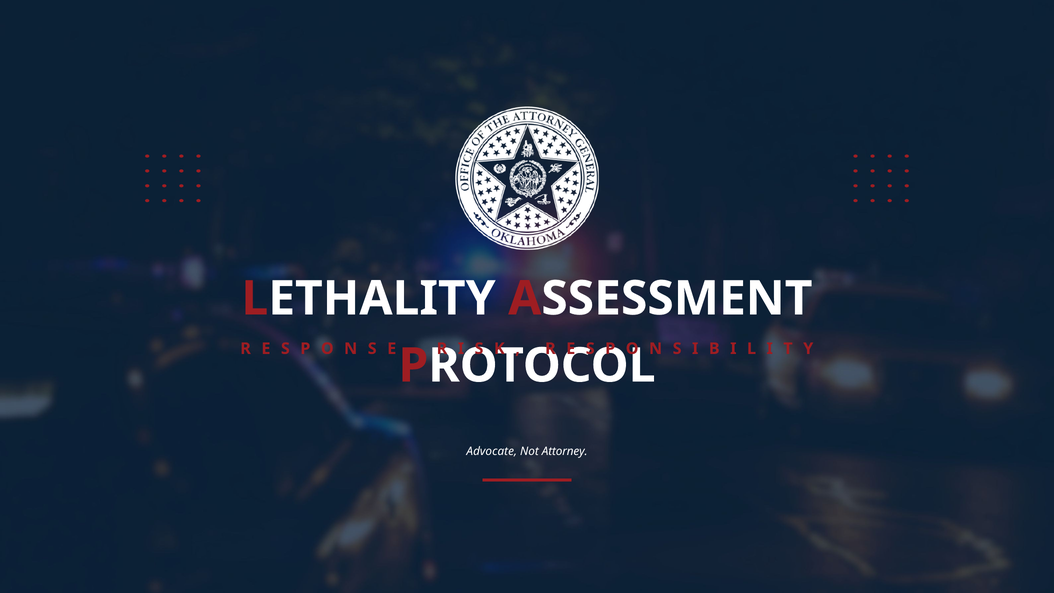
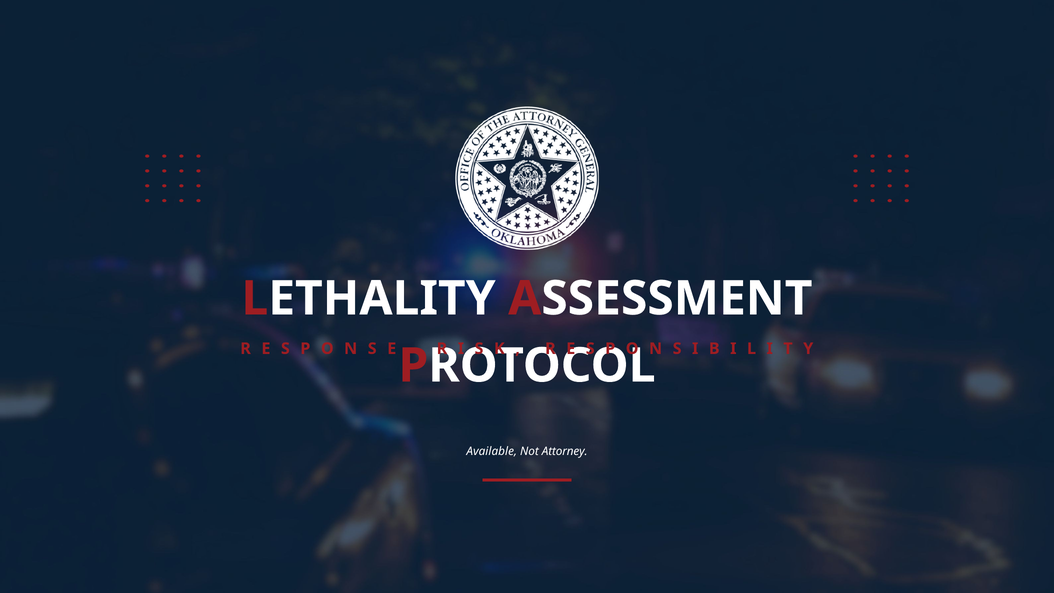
Advocate: Advocate -> Available (492, 451)
